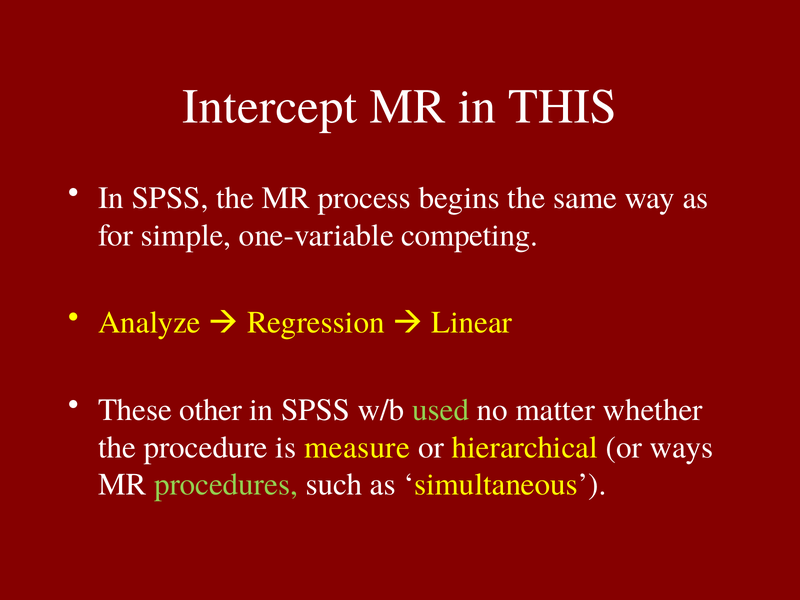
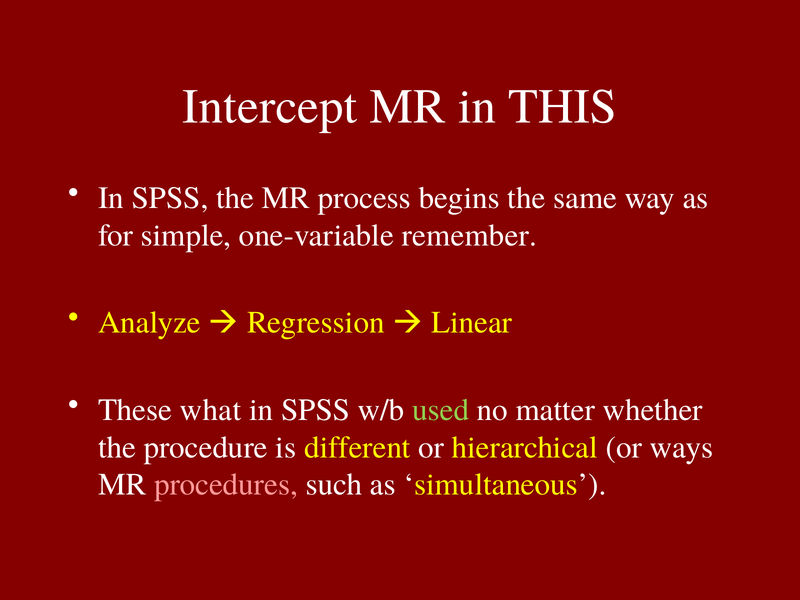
competing: competing -> remember (469, 236)
other: other -> what (210, 410)
measure: measure -> different (357, 447)
procedures colour: light green -> pink (226, 485)
